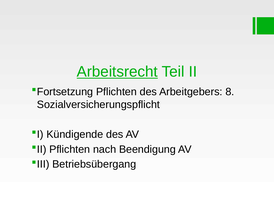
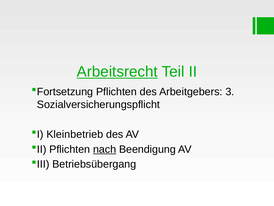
8: 8 -> 3 (230, 91)
Kündigende: Kündigende -> Kleinbetrieb (75, 134)
nach underline: none -> present (105, 149)
